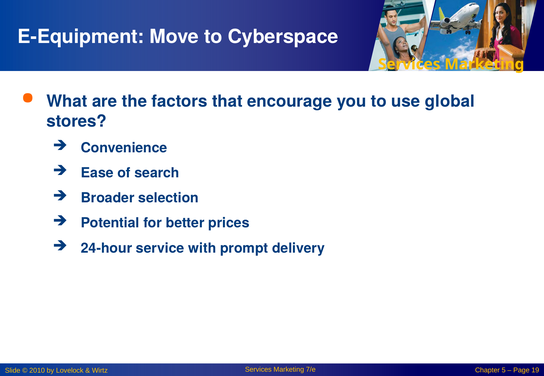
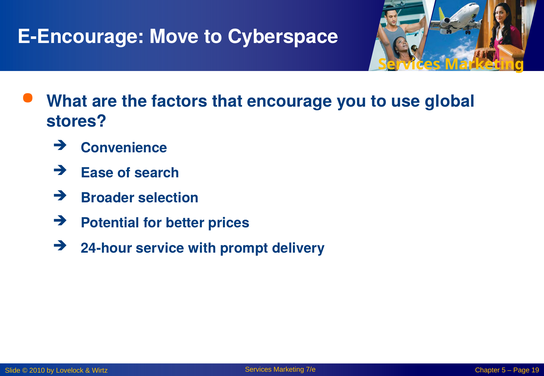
E-Equipment: E-Equipment -> E-Encourage (81, 37)
